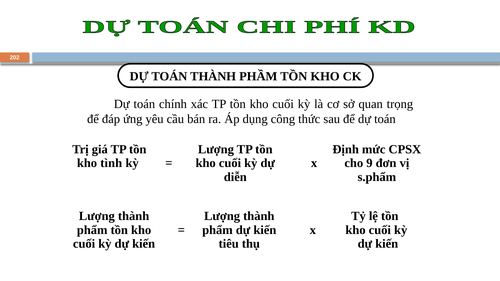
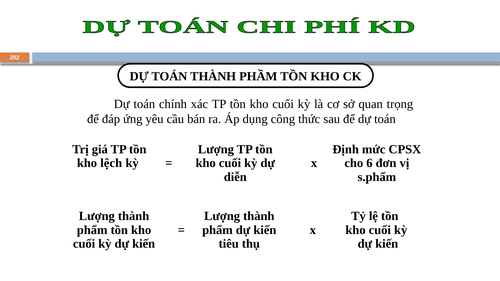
tình: tình -> lệch (111, 163)
9: 9 -> 6 (369, 163)
